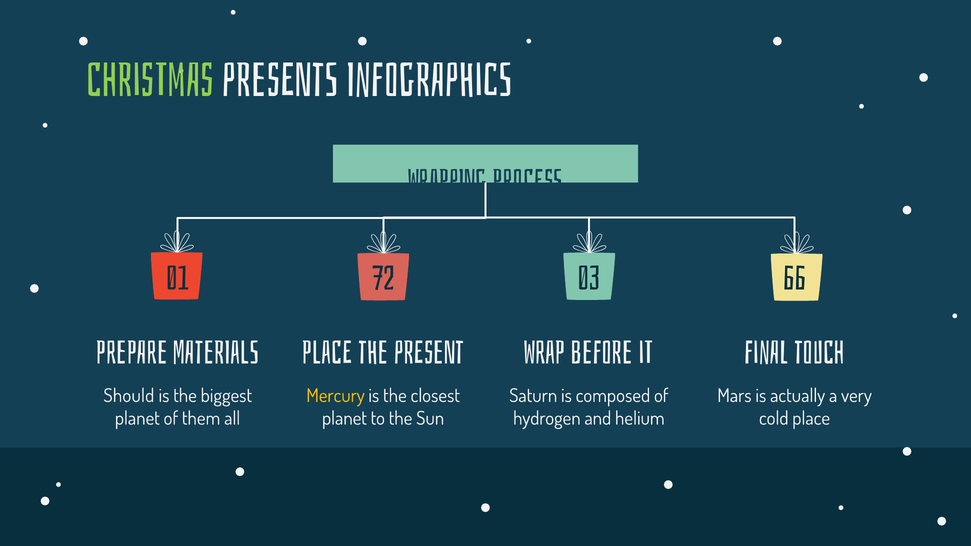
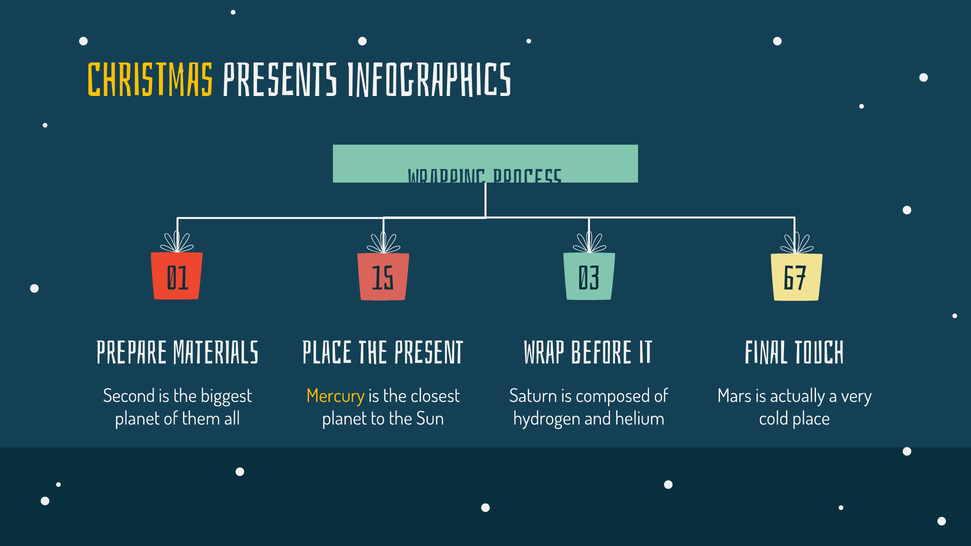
Christmas colour: light green -> yellow (150, 81)
72: 72 -> 15 (383, 279)
66: 66 -> 67 (795, 279)
Should: Should -> Second (129, 396)
